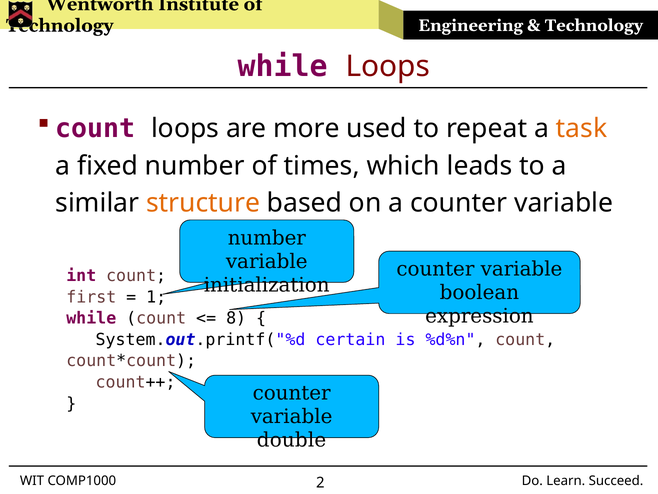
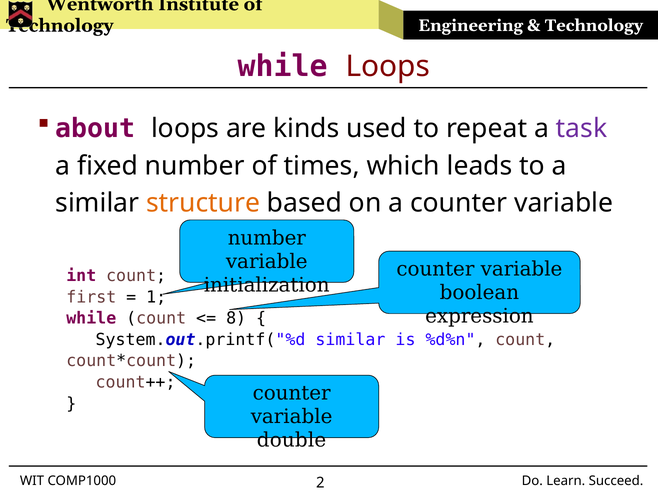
count: count -> about (95, 128)
more: more -> kinds (306, 128)
task colour: orange -> purple (582, 128)
System.out.printf("%d certain: certain -> similar (350, 339)
